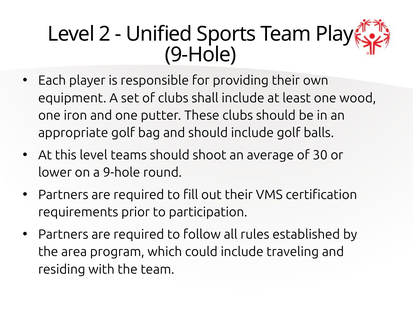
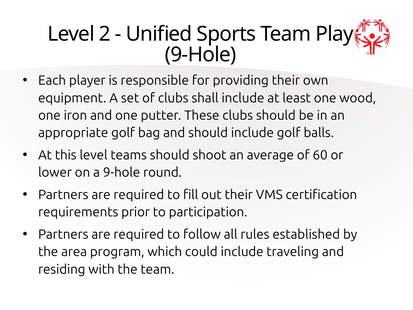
30: 30 -> 60 (320, 155)
